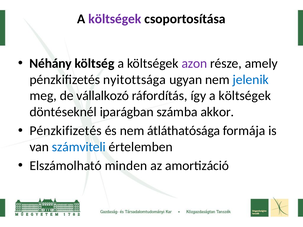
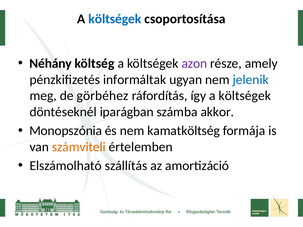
költségek colour: purple -> blue (115, 19)
nyitottsága: nyitottsága -> informáltak (135, 80)
vállalkozó: vállalkozó -> görbéhez (103, 96)
Pénzkifizetés: Pénzkifizetés -> Monopszónia (66, 131)
átláthatósága: átláthatósága -> kamatköltség (184, 131)
számviteli colour: blue -> orange (79, 147)
minden: minden -> szállítás (126, 166)
